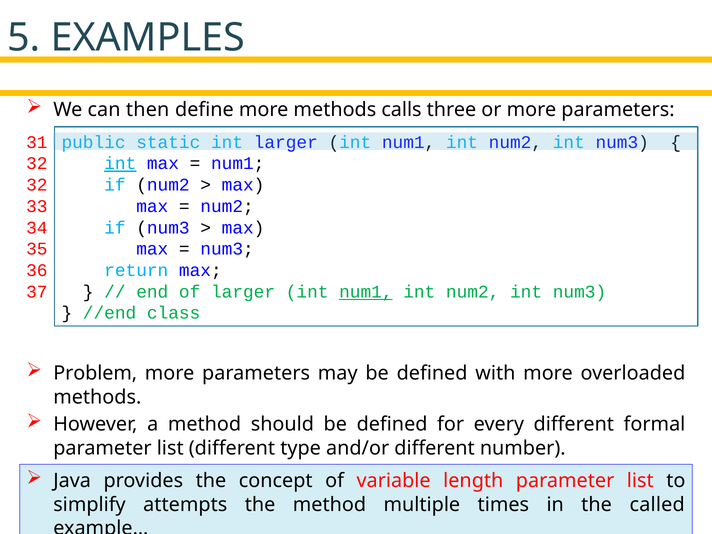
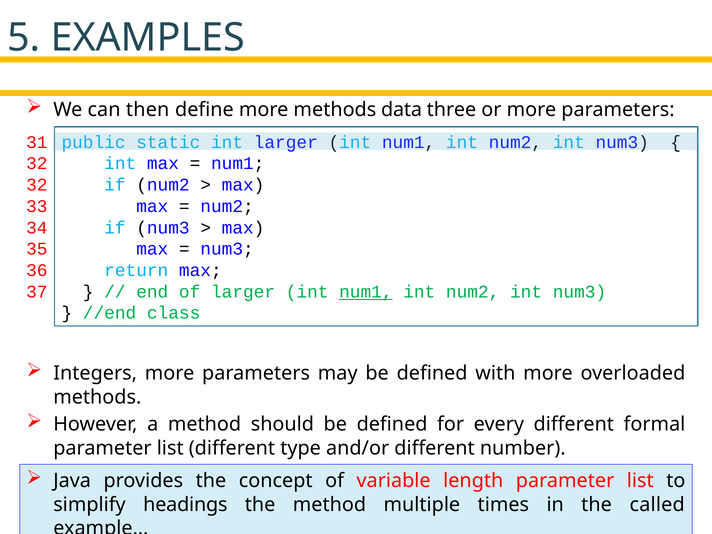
calls: calls -> data (402, 110)
int underline: present -> none (120, 164)
Problem: Problem -> Integers (95, 373)
attempts: attempts -> headings (185, 505)
